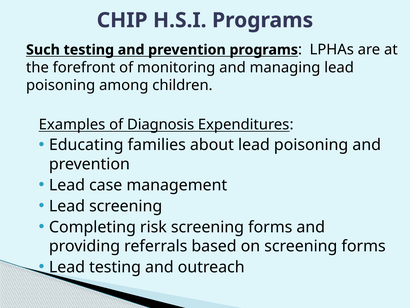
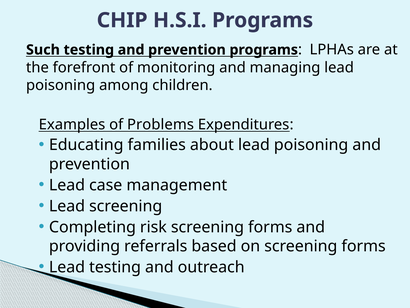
Diagnosis: Diagnosis -> Problems (161, 124)
